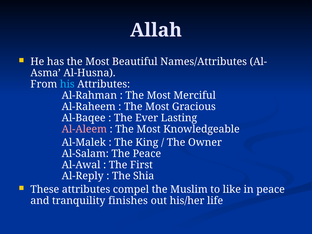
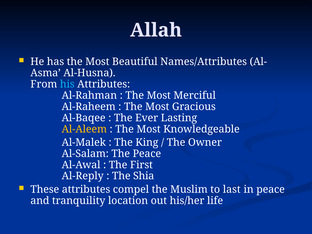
Al-Aleem colour: pink -> yellow (84, 129)
like: like -> last (232, 189)
finishes: finishes -> location (128, 201)
